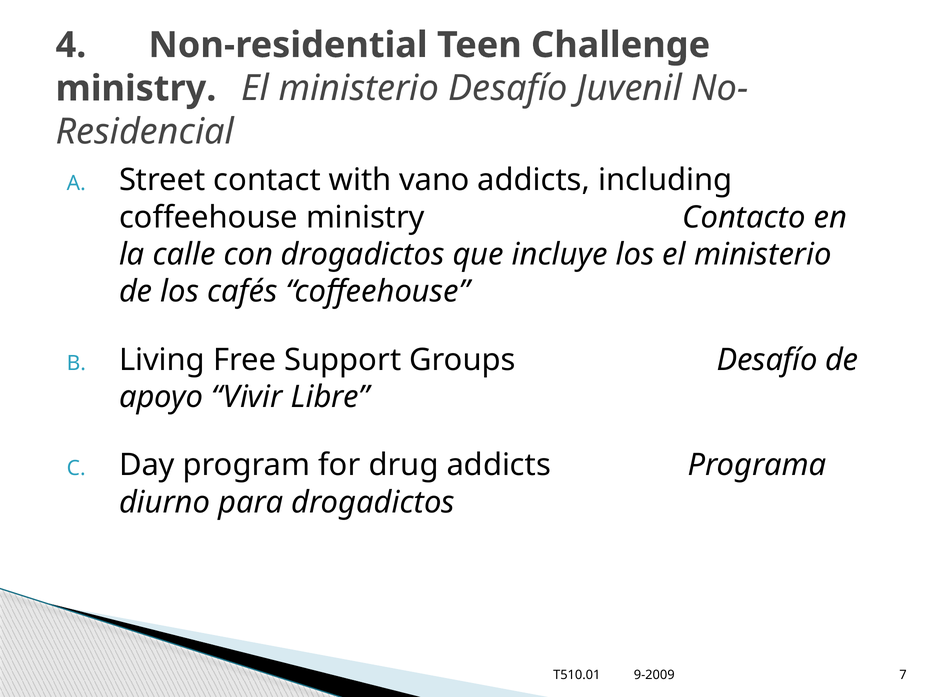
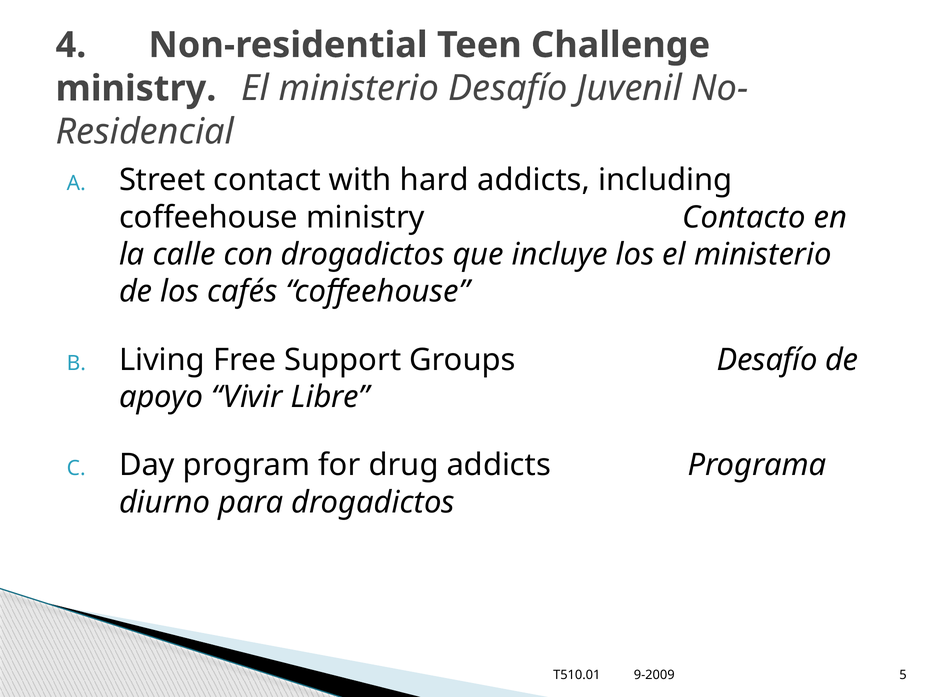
vano: vano -> hard (434, 180)
7: 7 -> 5 (903, 675)
